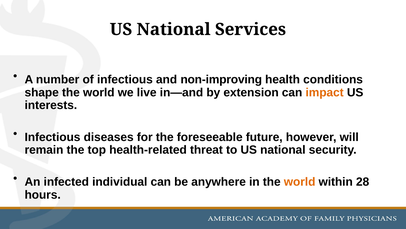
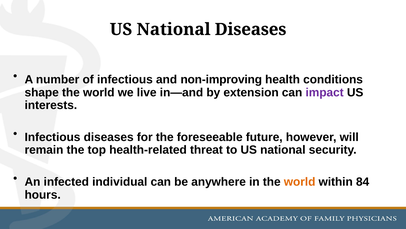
National Services: Services -> Diseases (251, 29)
impact colour: orange -> purple (325, 92)
28: 28 -> 84 (363, 182)
